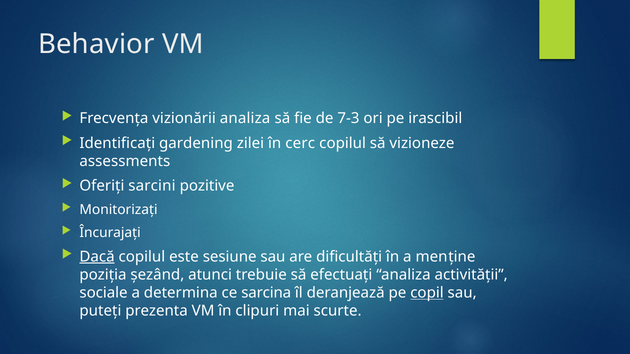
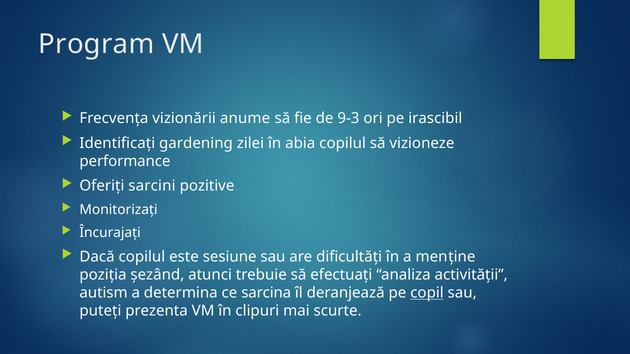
Behavior: Behavior -> Program (96, 44)
vizionării analiza: analiza -> anume (245, 119)
7-3: 7-3 -> 9-3 (348, 119)
cerc: cerc -> abia (300, 143)
assessments: assessments -> performance (125, 161)
Dacă underline: present -> none (97, 257)
sociale: sociale -> autism (104, 293)
